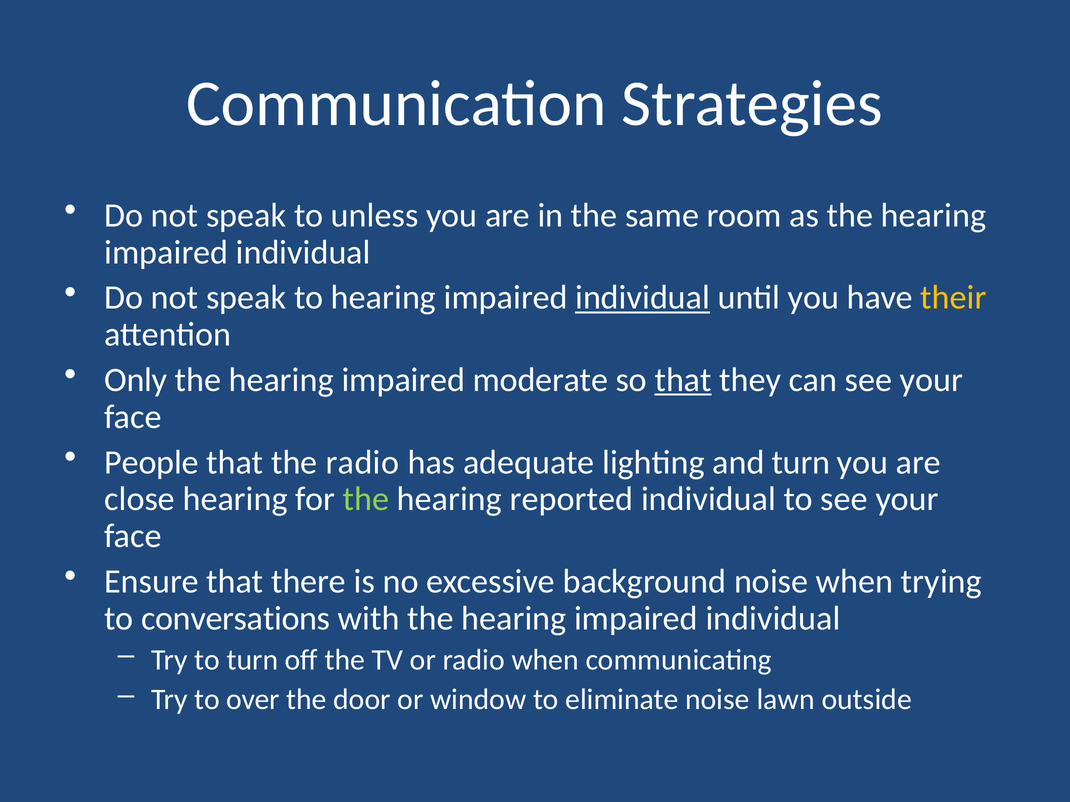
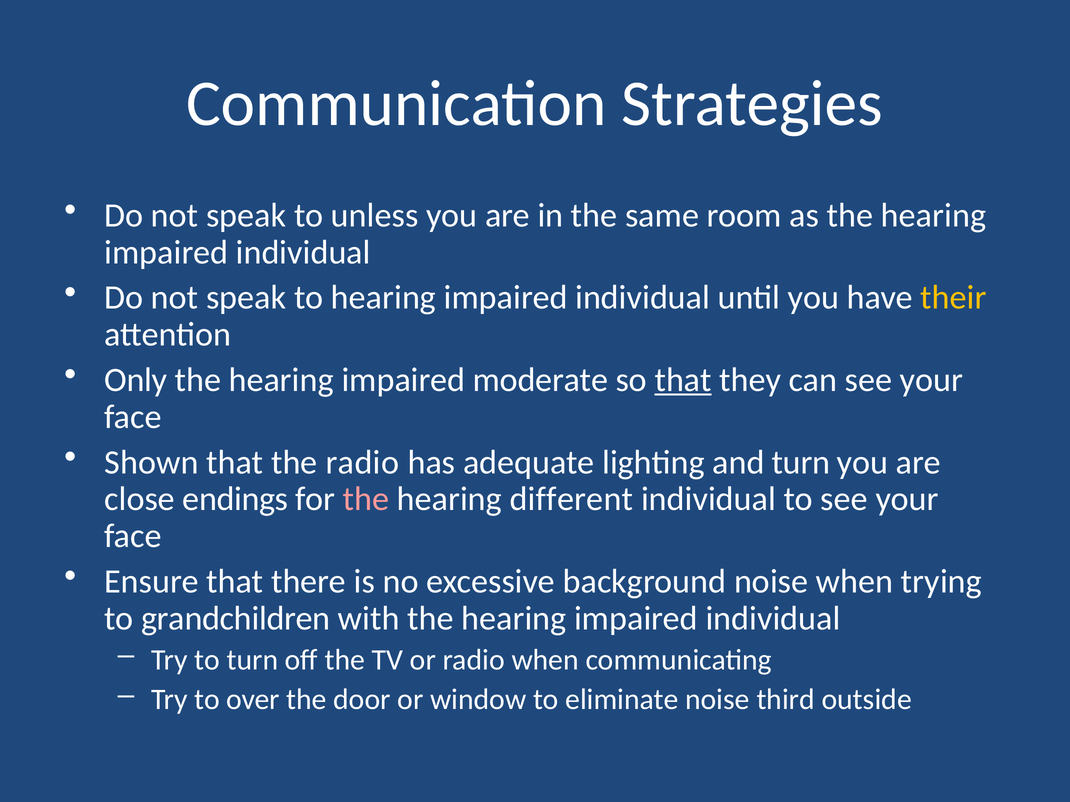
individual underline: present -> none (643, 298)
People: People -> Shown (152, 463)
close hearing: hearing -> endings (235, 499)
the colour: light green -> pink (366, 499)
reported: reported -> different (571, 499)
conversations: conversations -> grandchildren (236, 619)
lawn: lawn -> third (786, 700)
